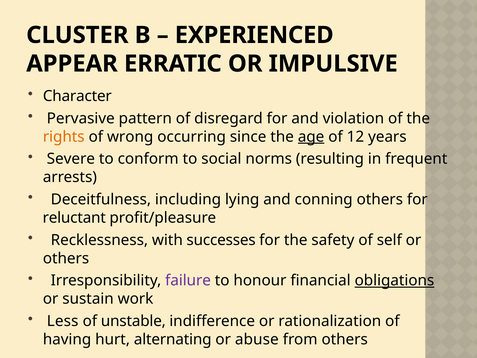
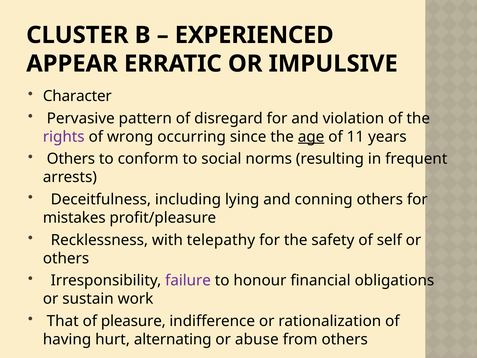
rights colour: orange -> purple (64, 137)
12: 12 -> 11 (355, 137)
Severe: Severe -> Others (71, 159)
reluctant: reluctant -> mistakes (74, 218)
successes: successes -> telepathy (221, 240)
obligations underline: present -> none (394, 280)
Less: Less -> That (63, 321)
unstable: unstable -> pleasure (133, 321)
